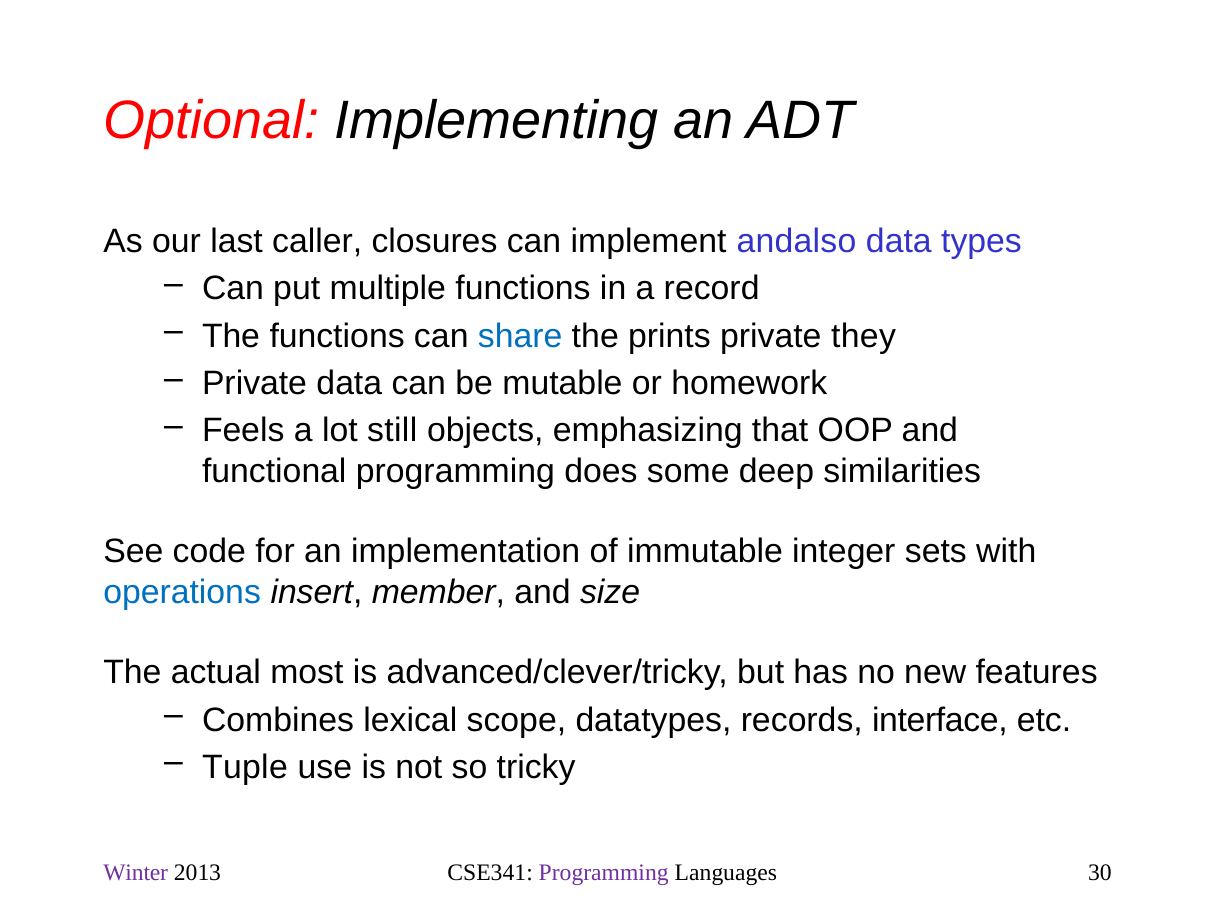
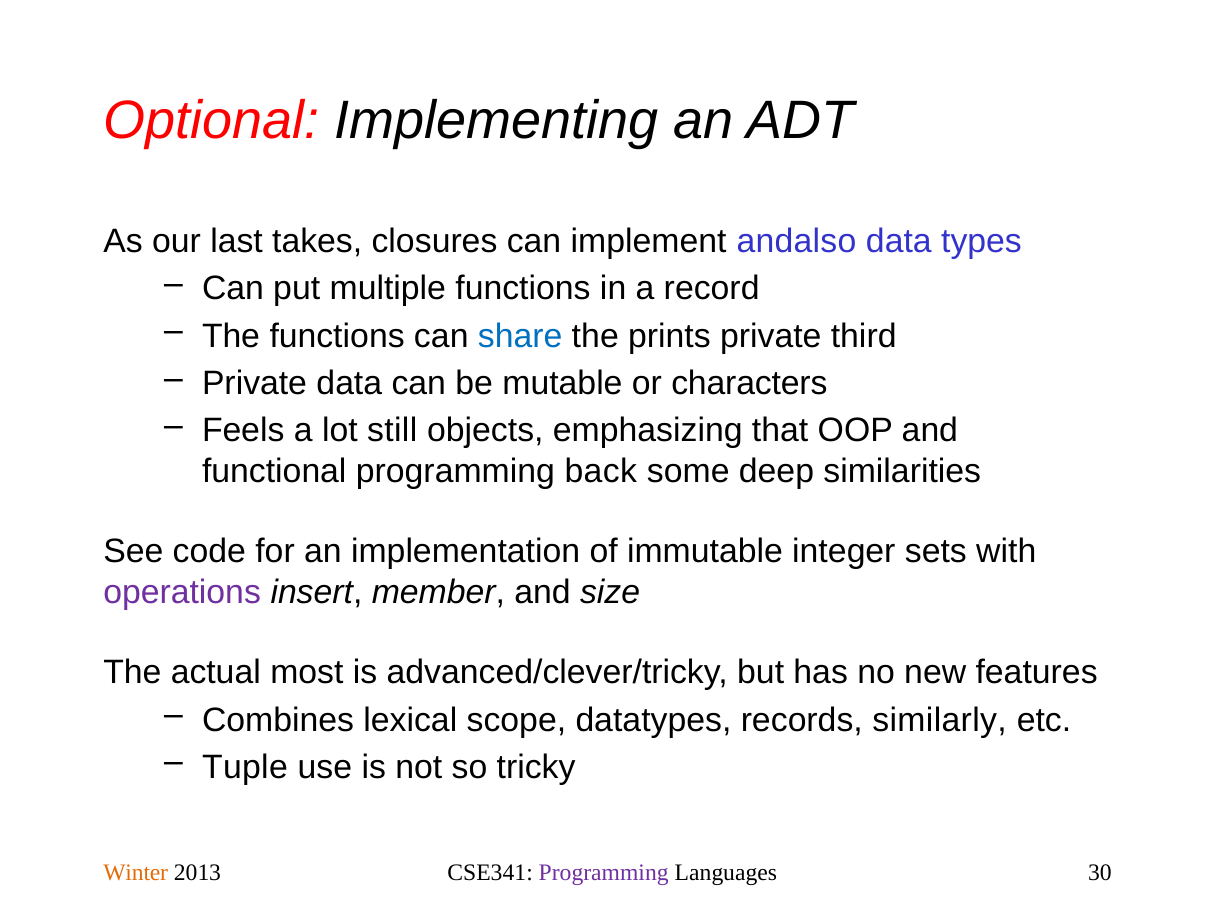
caller: caller -> takes (317, 241)
they: they -> third (864, 336)
homework: homework -> characters (749, 383)
does: does -> back (601, 471)
operations colour: blue -> purple (182, 592)
interface: interface -> similarly (940, 719)
Winter colour: purple -> orange (136, 872)
